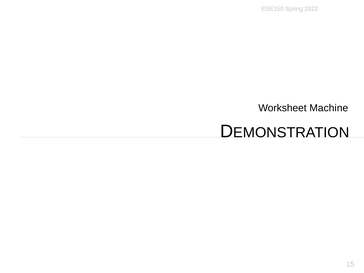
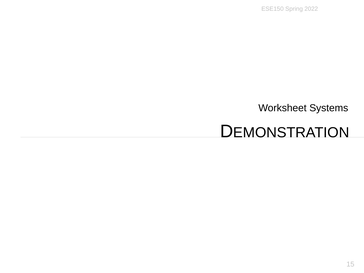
Machine: Machine -> Systems (329, 108)
